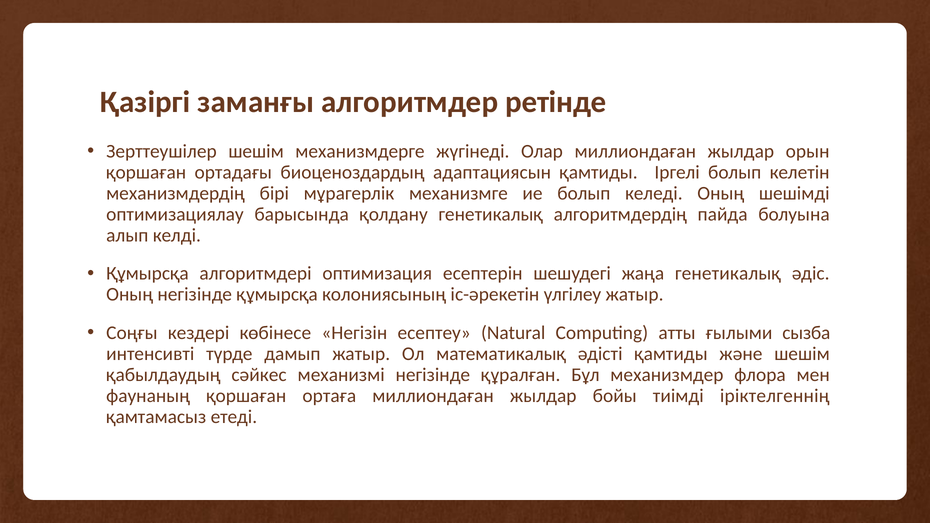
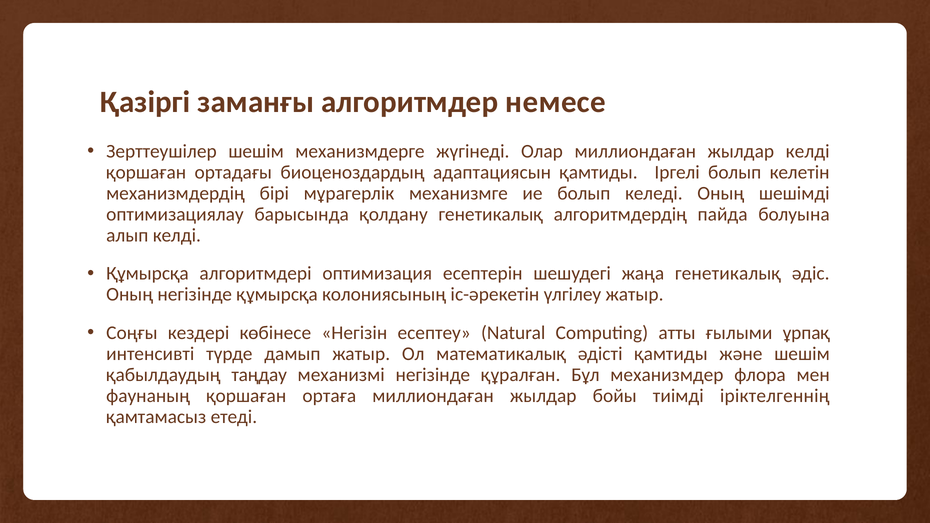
ретінде: ретінде -> немесе (556, 102)
жылдар орын: орын -> келді (808, 151)
сызба: сызба -> ұрпақ (806, 333)
сәйкес: сәйкес -> таңдау (259, 375)
